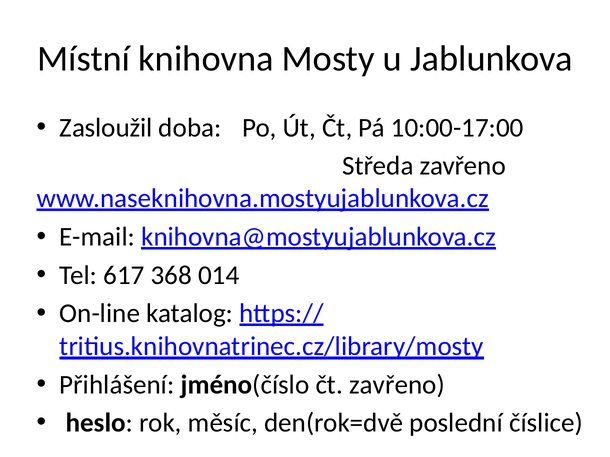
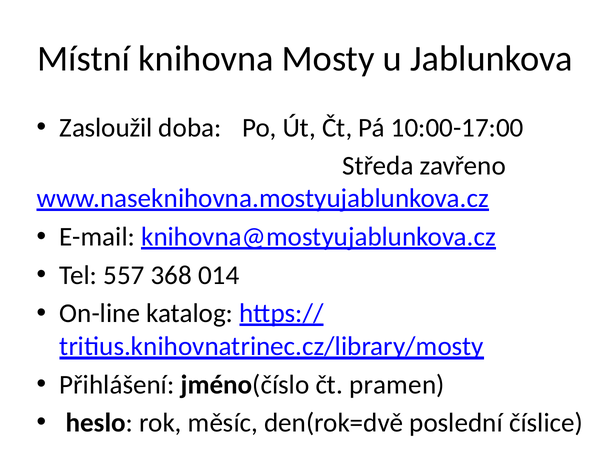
617: 617 -> 557 (124, 276)
čt zavřeno: zavřeno -> pramen (397, 385)
